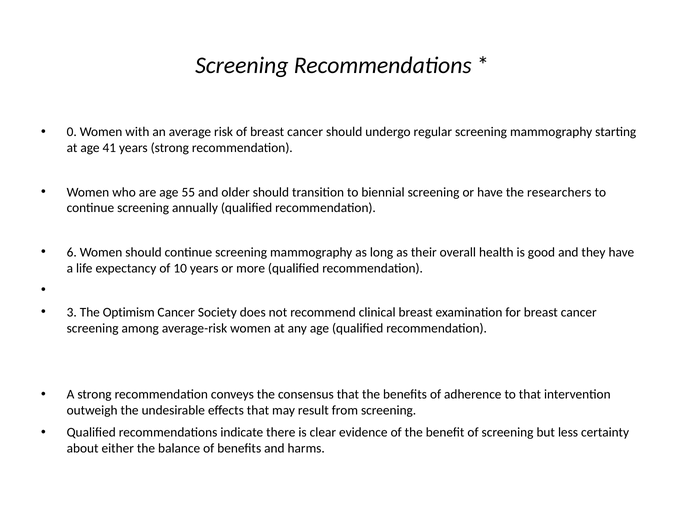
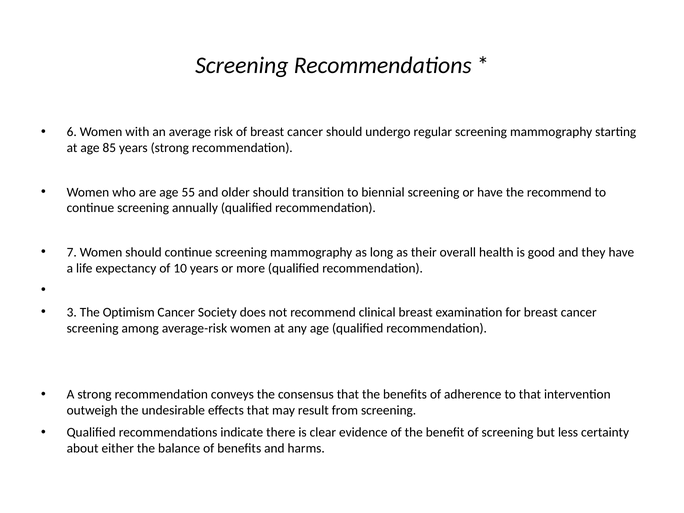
0: 0 -> 6 (72, 132)
41: 41 -> 85 (109, 148)
the researchers: researchers -> recommend (559, 192)
6: 6 -> 7 (72, 252)
